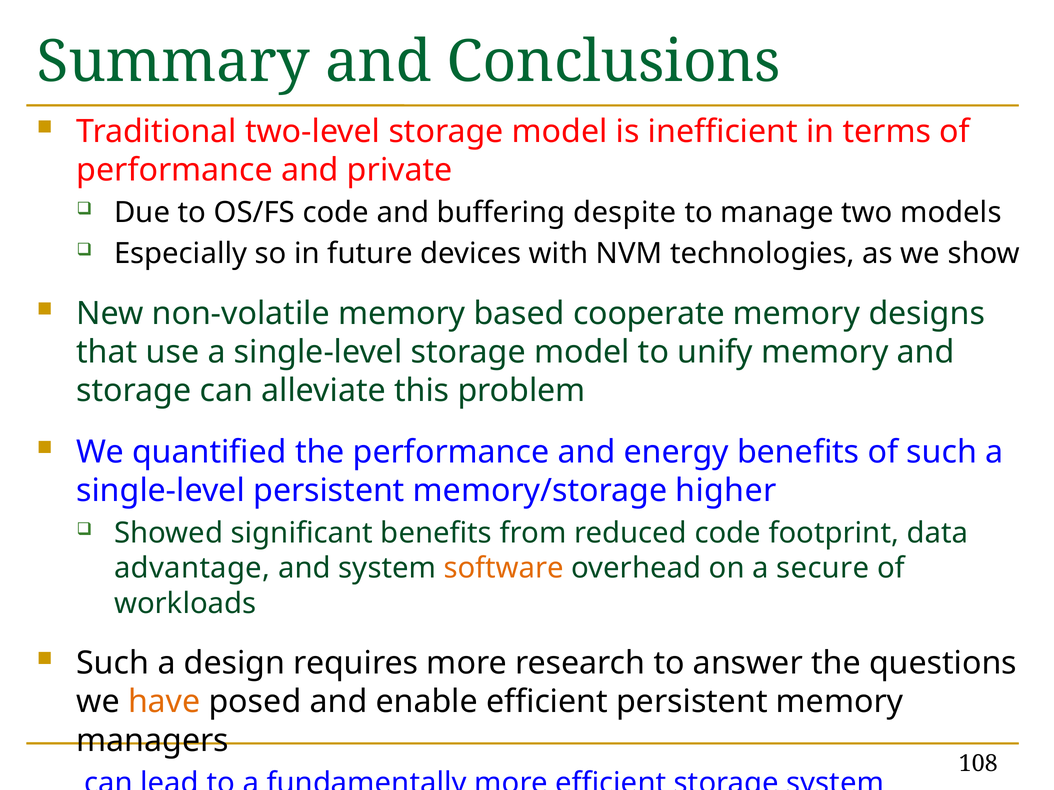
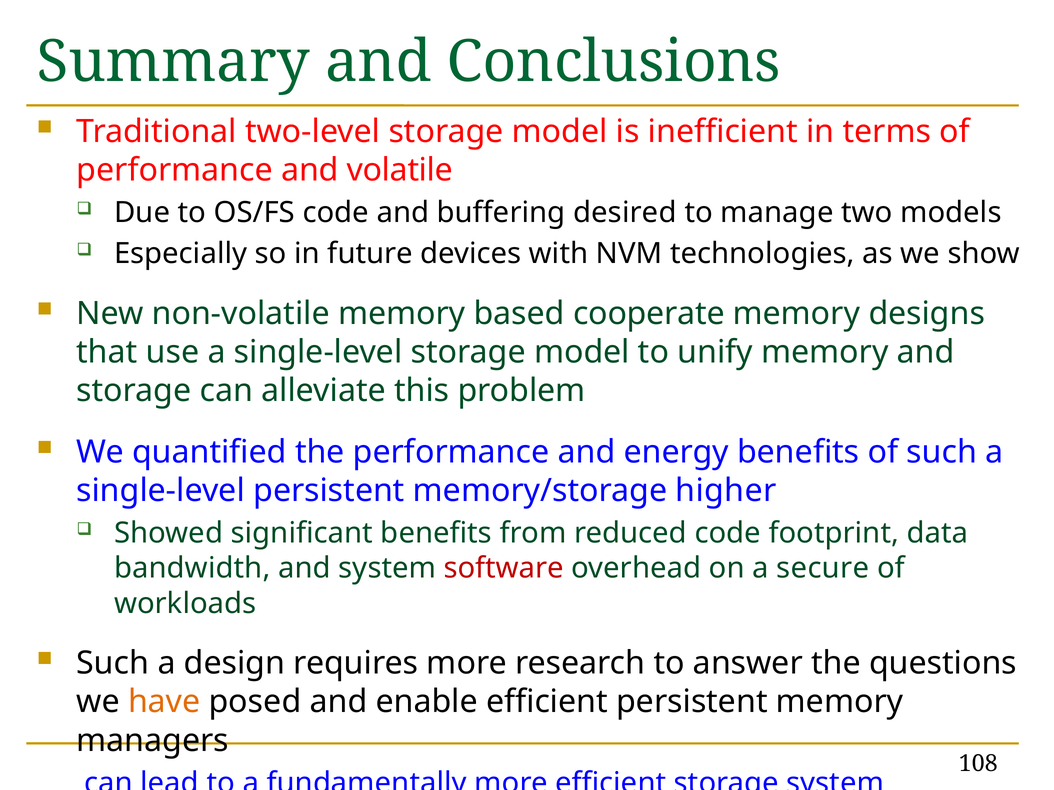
private: private -> volatile (400, 170)
despite: despite -> desired (625, 213)
advantage: advantage -> bandwidth (192, 569)
software colour: orange -> red (504, 569)
